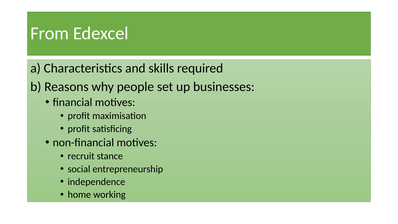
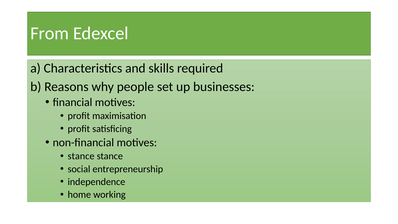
recruit: recruit -> stance (81, 156)
